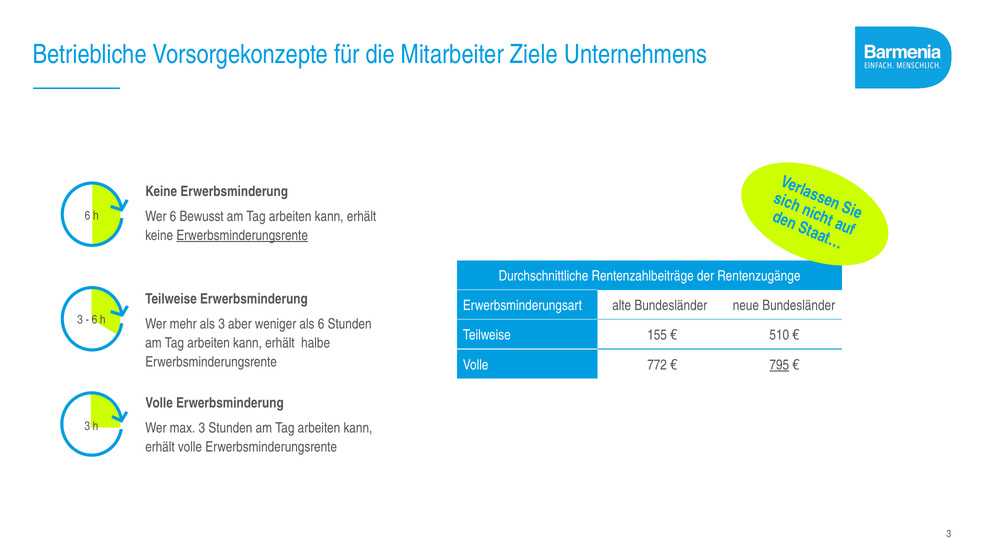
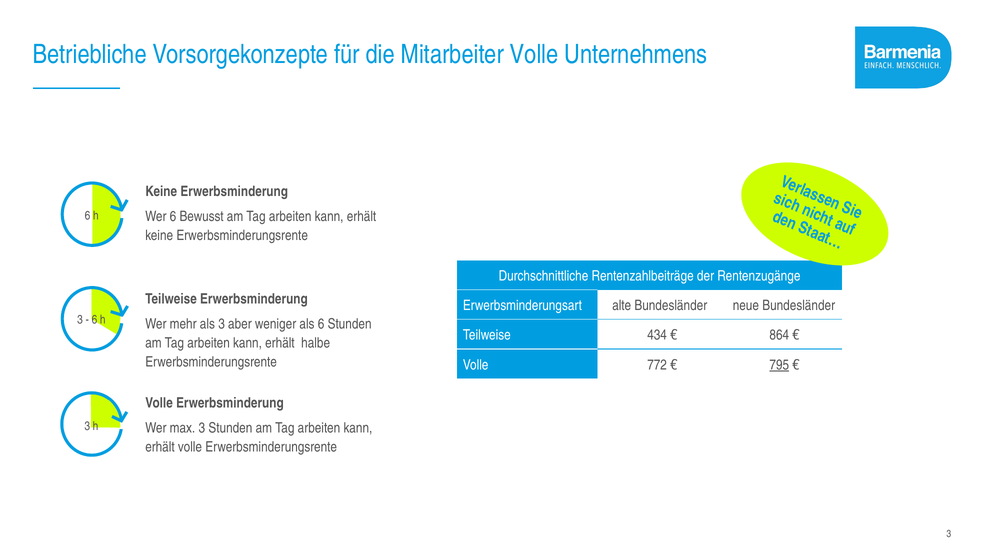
Mitarbeiter Ziele: Ziele -> Volle (534, 54)
Erwerbsminderungsrente underline: present -> none (242, 236)
155: 155 -> 434 (657, 336)
510: 510 -> 864 (779, 336)
